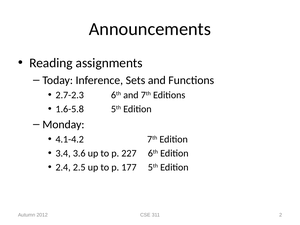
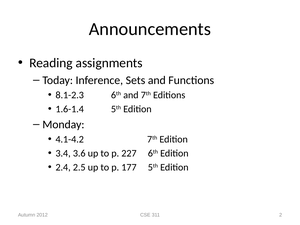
2.7-2.3: 2.7-2.3 -> 8.1-2.3 (70, 95)
1.6-5.8: 1.6-5.8 -> 1.6-1.4 (70, 109)
